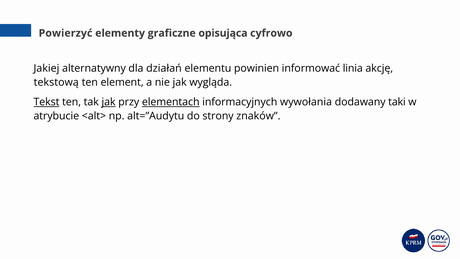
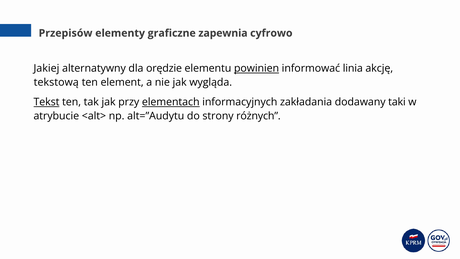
Powierzyć: Powierzyć -> Przepisów (66, 33)
opisująca: opisująca -> zapewnia (223, 33)
działań: działań -> orędzie (164, 68)
powinien underline: none -> present (257, 68)
jak underline: present -> none (109, 102)
wywołania: wywołania -> zakładania (306, 102)
znaków: znaków -> różnych (258, 116)
